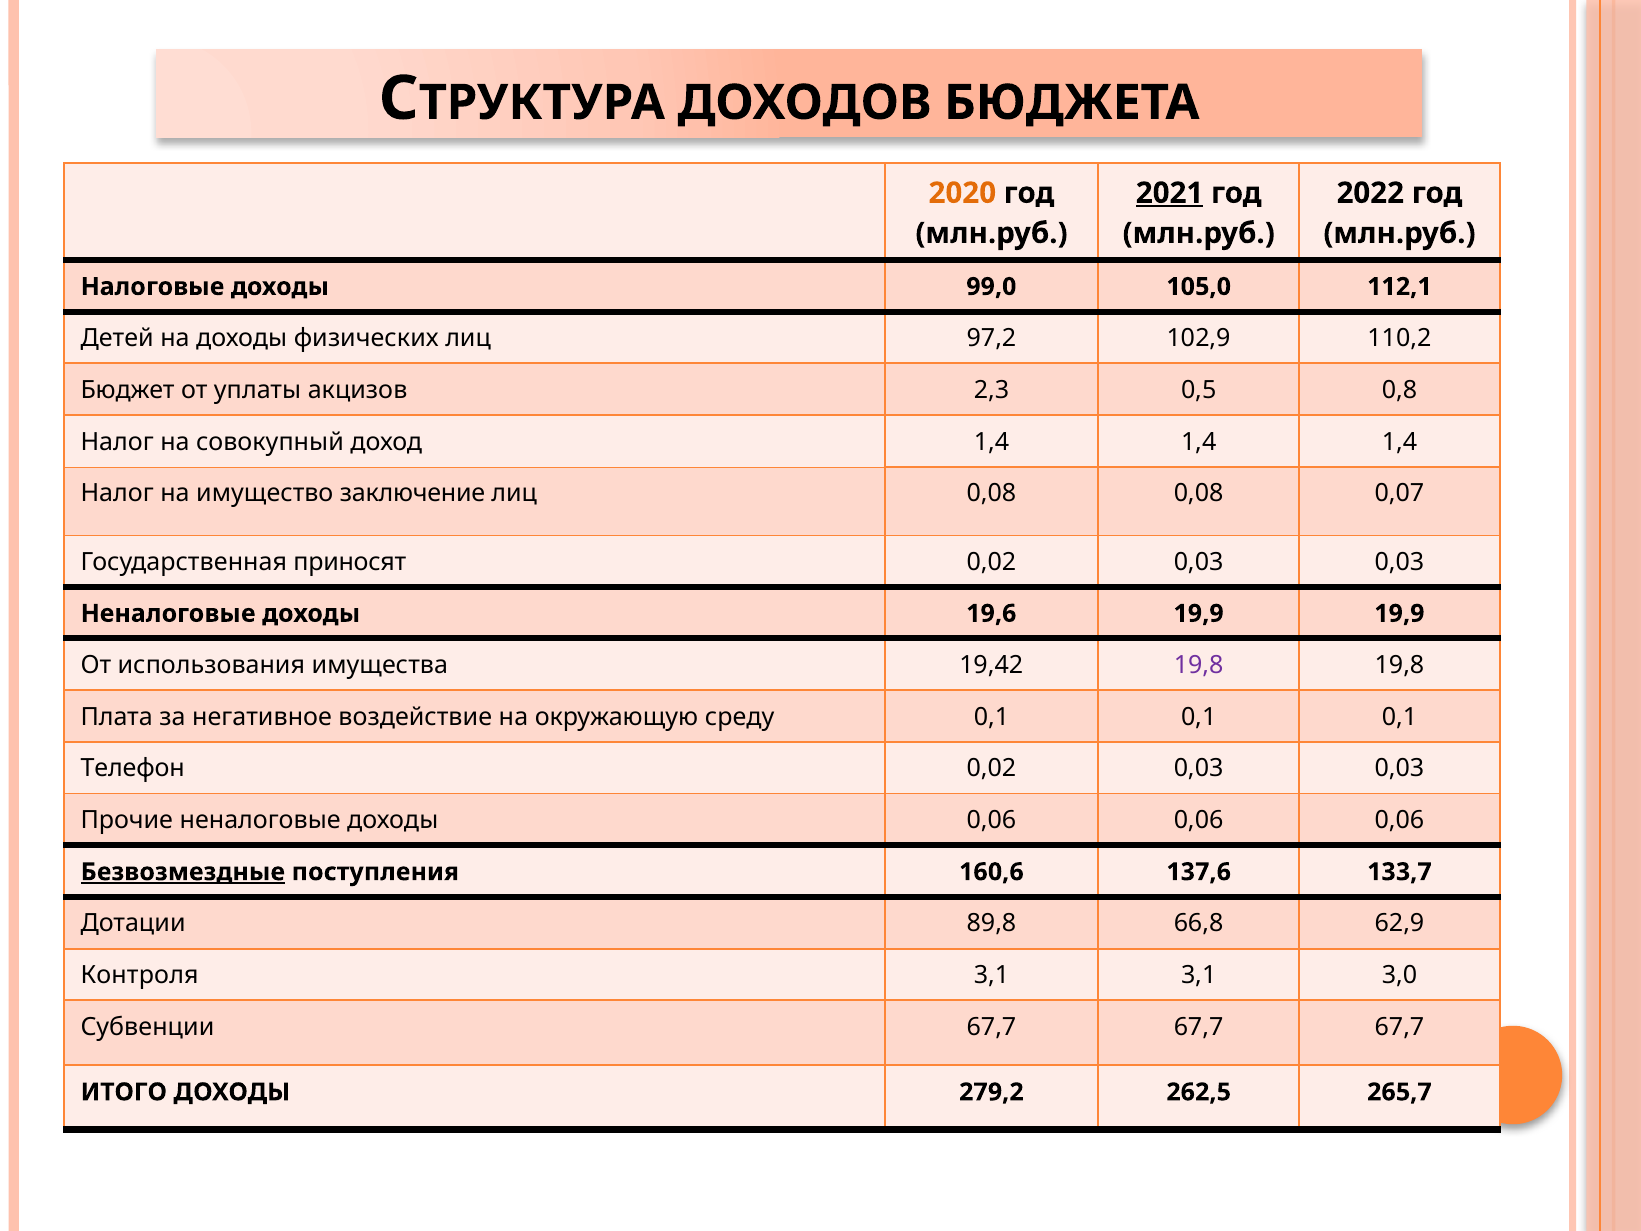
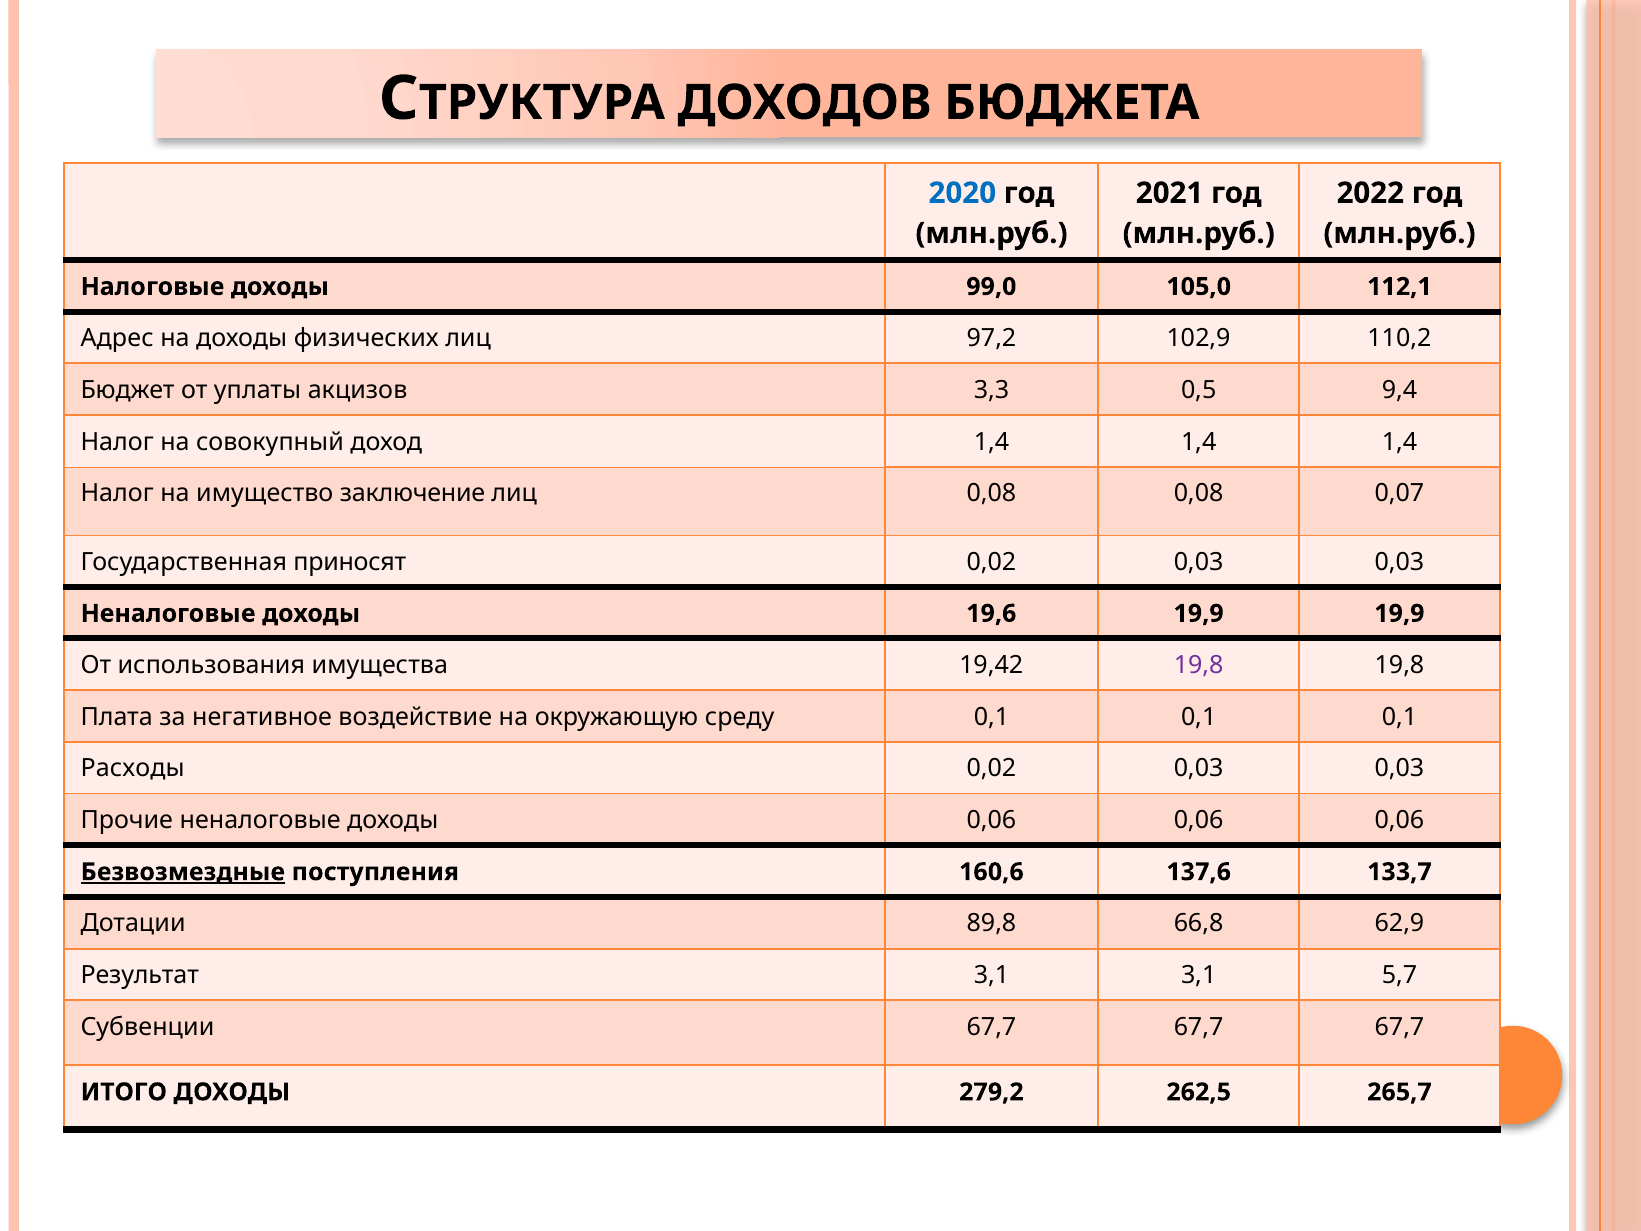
2020 colour: orange -> blue (962, 193)
2021 underline: present -> none (1170, 193)
Детей: Детей -> Адрес (117, 338)
2,3: 2,3 -> 3,3 (991, 390)
0,8: 0,8 -> 9,4 (1399, 390)
Телефон: Телефон -> Расходы (133, 768)
Контроля: Контроля -> Результат (140, 975)
3,0: 3,0 -> 5,7 (1399, 975)
